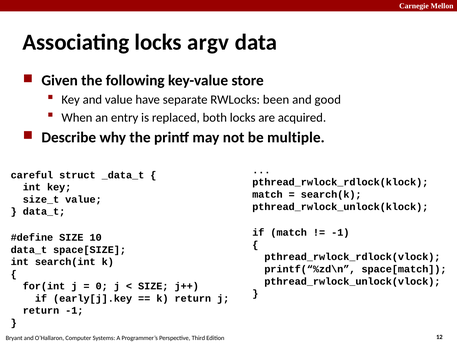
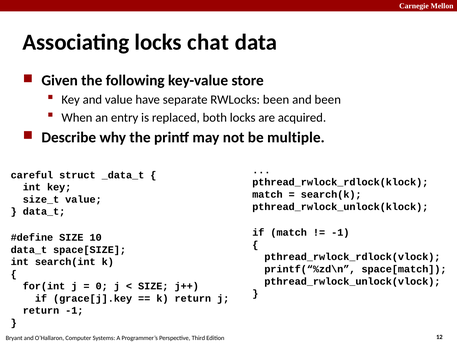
argv: argv -> chat (208, 42)
and good: good -> been (328, 100)
early[j].key: early[j].key -> grace[j].key (93, 298)
